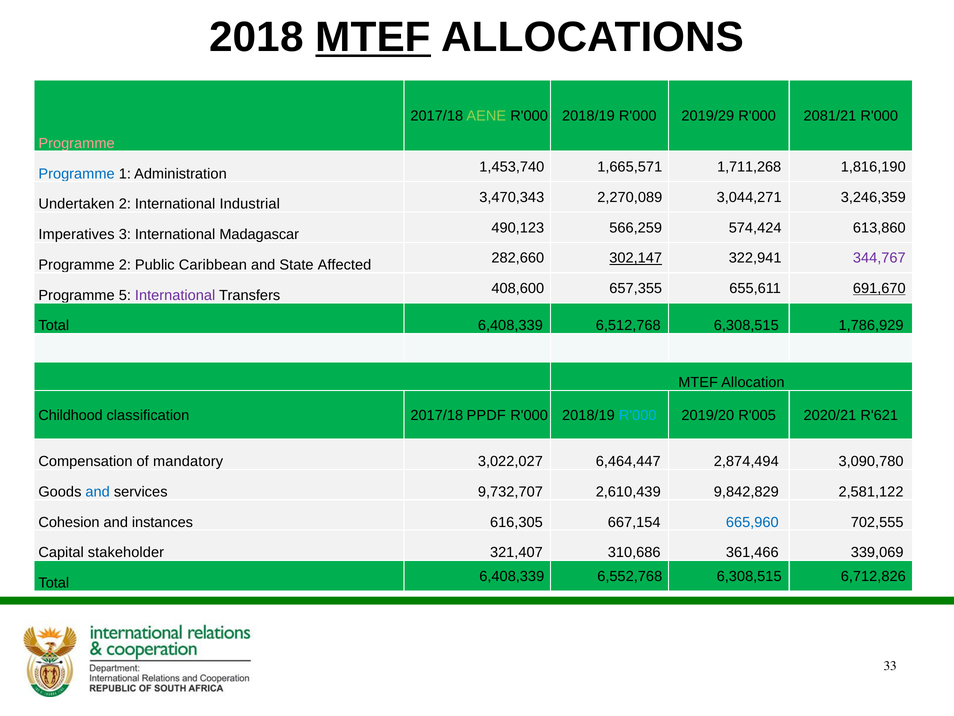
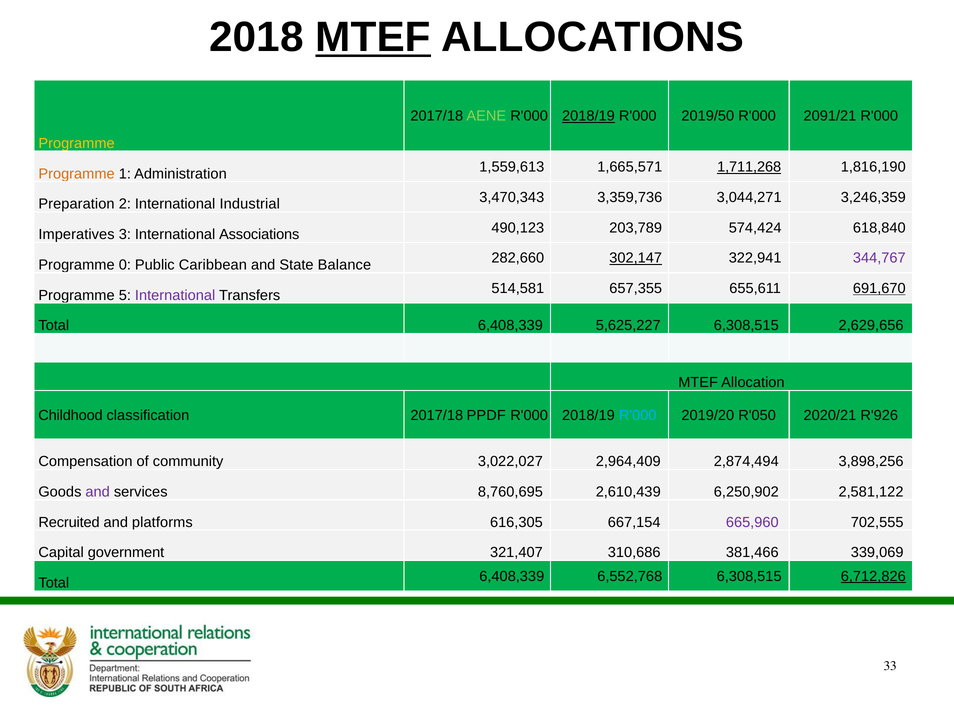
2018/19 underline: none -> present (588, 116)
2019/29: 2019/29 -> 2019/50 (708, 116)
2081/21: 2081/21 -> 2091/21 (830, 116)
Programme colour: pink -> yellow (77, 143)
Programme colour: blue -> orange (77, 174)
1,453,740: 1,453,740 -> 1,559,613 (512, 167)
1,711,268 underline: none -> present (749, 167)
Undertaken: Undertaken -> Preparation (77, 204)
2,270,089: 2,270,089 -> 3,359,736 (630, 197)
Madagascar: Madagascar -> Associations (259, 234)
566,259: 566,259 -> 203,789 (636, 228)
613,860: 613,860 -> 618,840 (879, 228)
Programme 2: 2 -> 0 (125, 265)
Affected: Affected -> Balance (344, 265)
408,600: 408,600 -> 514,581 (518, 288)
6,512,768: 6,512,768 -> 5,625,227 (628, 325)
1,786,929: 1,786,929 -> 2,629,656 (871, 325)
R'005: R'005 -> R'050 (757, 415)
R'621: R'621 -> R'926 (879, 415)
mandatory: mandatory -> community (188, 461)
6,464,447: 6,464,447 -> 2,964,409 (628, 461)
3,090,780: 3,090,780 -> 3,898,256 (871, 461)
and colour: blue -> purple (98, 492)
9,732,707: 9,732,707 -> 8,760,695 (510, 492)
9,842,829: 9,842,829 -> 6,250,902 (746, 492)
Cohesion: Cohesion -> Recruited (69, 522)
instances: instances -> platforms (162, 522)
665,960 colour: blue -> purple (752, 522)
stakeholder: stakeholder -> government (126, 552)
361,466: 361,466 -> 381,466 (752, 552)
6,712,826 underline: none -> present (873, 576)
